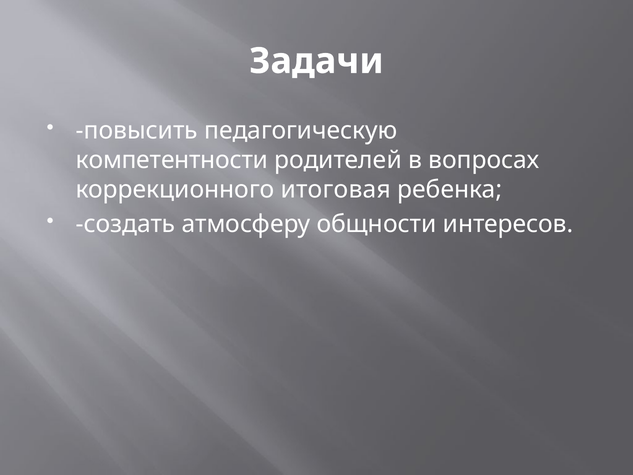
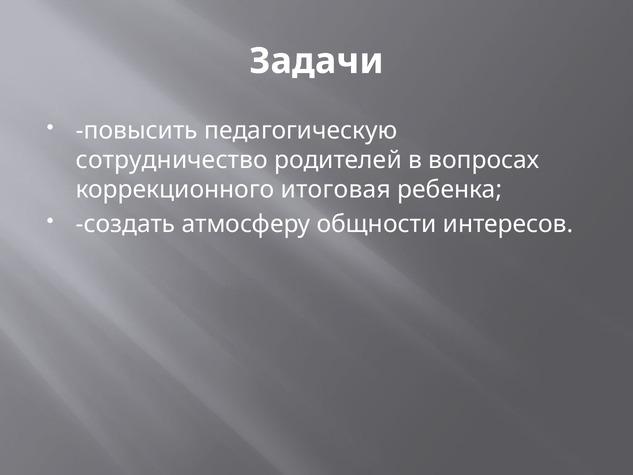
компетентности: компетентности -> сотрудничество (172, 160)
